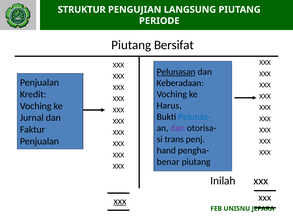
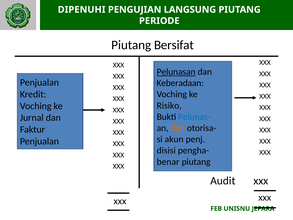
STRUKTUR: STRUKTUR -> DIPENUHI (82, 10)
Harus: Harus -> Risiko (169, 105)
dan colour: purple -> orange (178, 128)
trans: trans -> akun (174, 139)
hand: hand -> disisi (166, 150)
Inilah: Inilah -> Audit (223, 180)
xxx underline: present -> none (120, 201)
